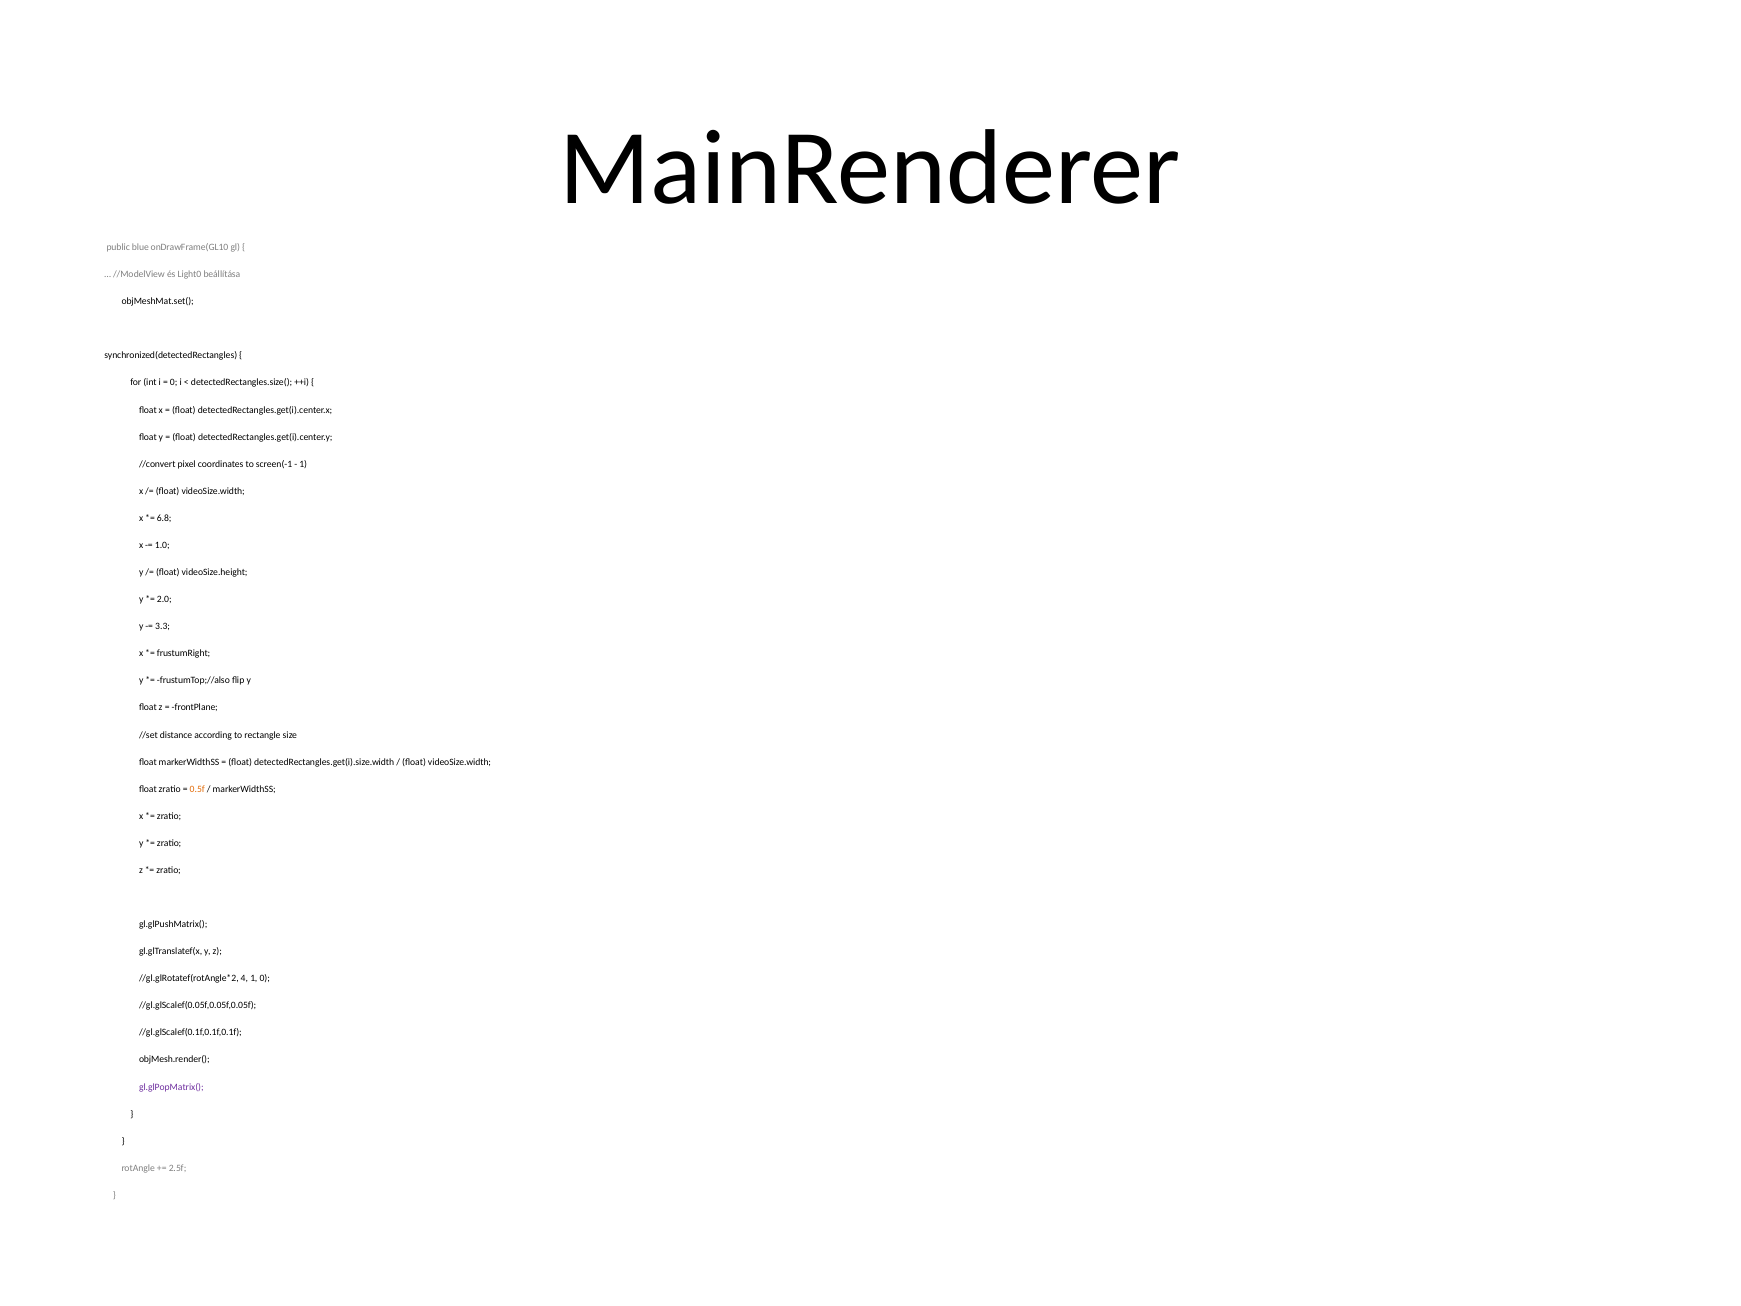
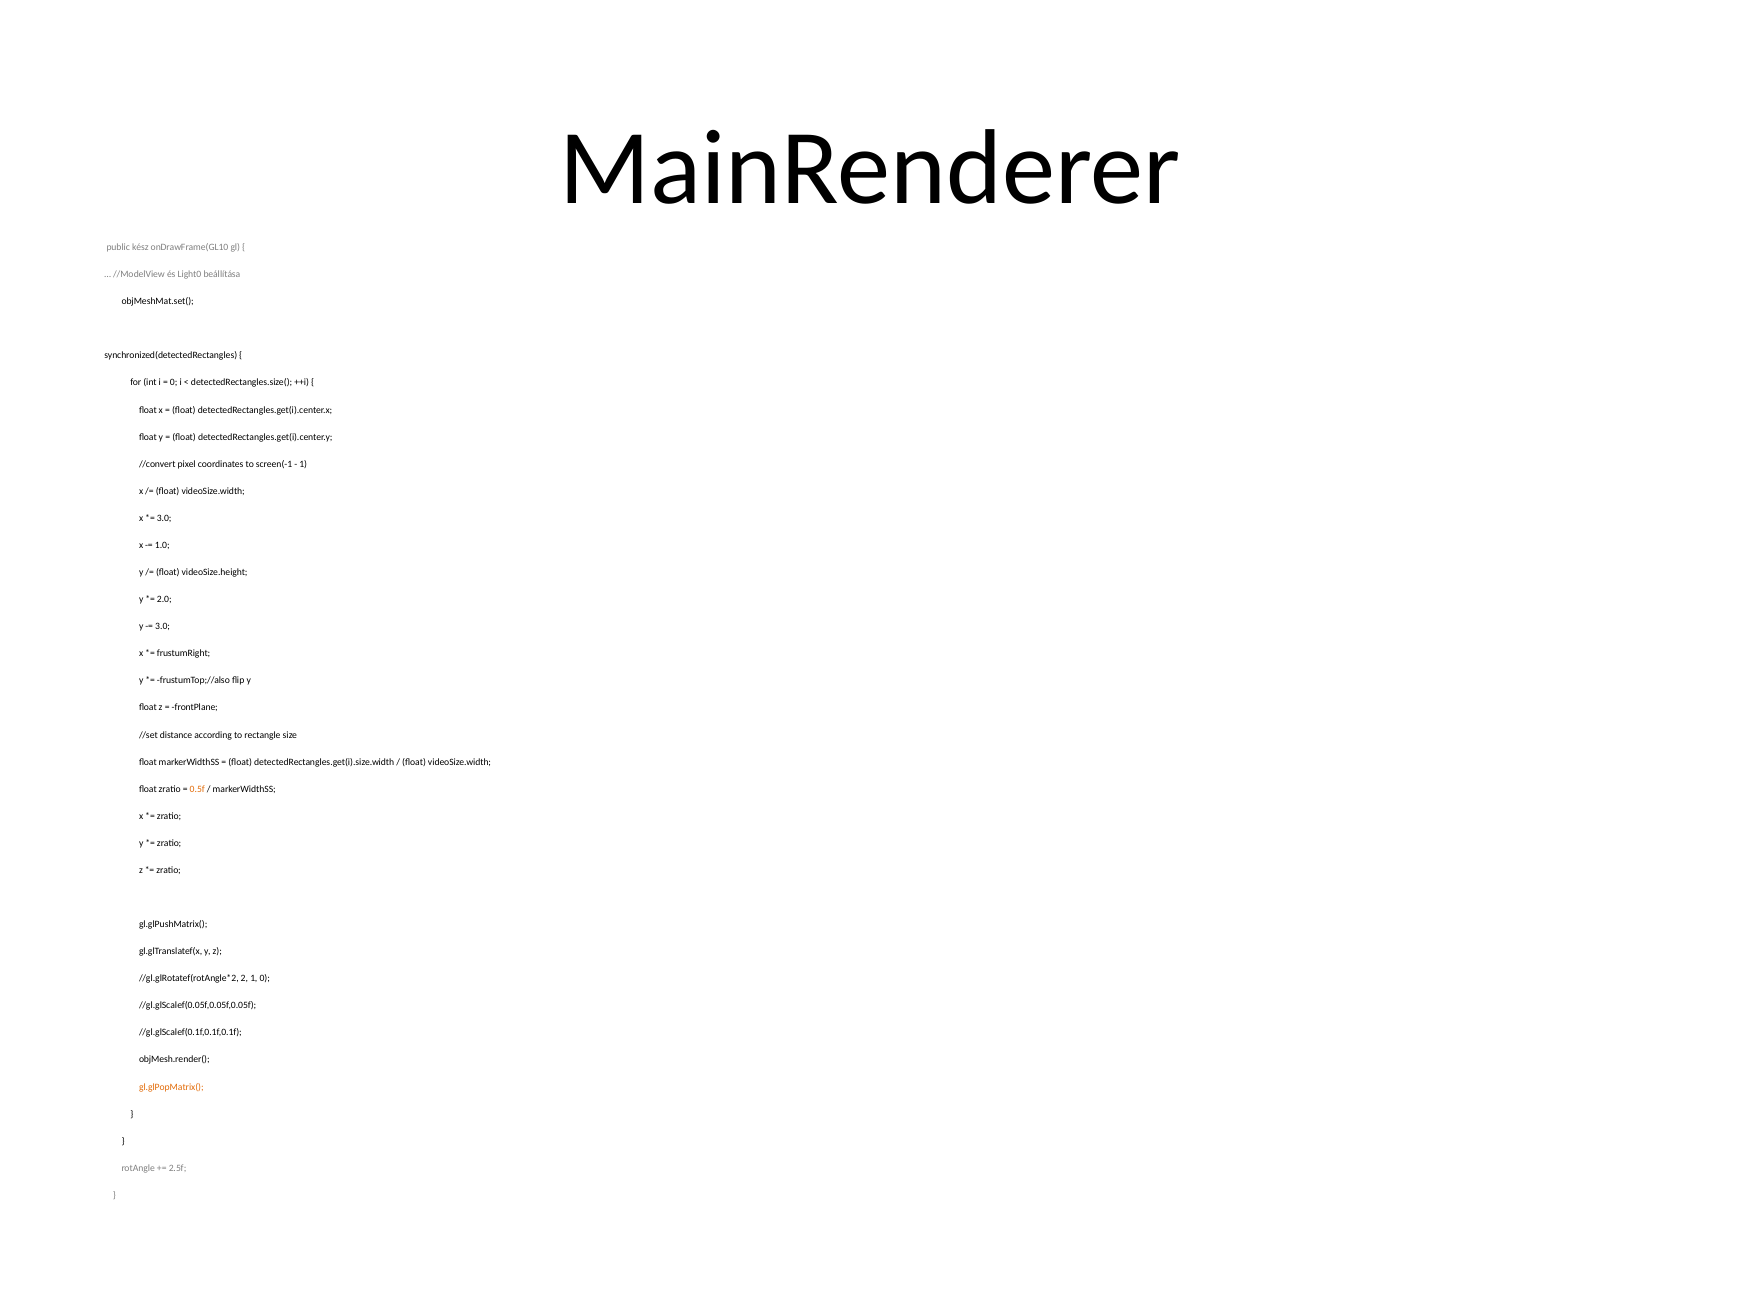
blue: blue -> kész (140, 247)
6.8: 6.8 -> 3.0 (164, 518)
3.3: 3.3 -> 3.0 (163, 626)
4: 4 -> 2 (244, 978)
gl.glPopMatrix( colour: purple -> orange (171, 1087)
